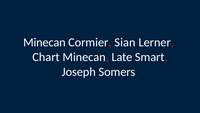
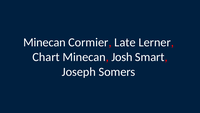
Sian: Sian -> Late (125, 42)
Late: Late -> Josh (122, 57)
